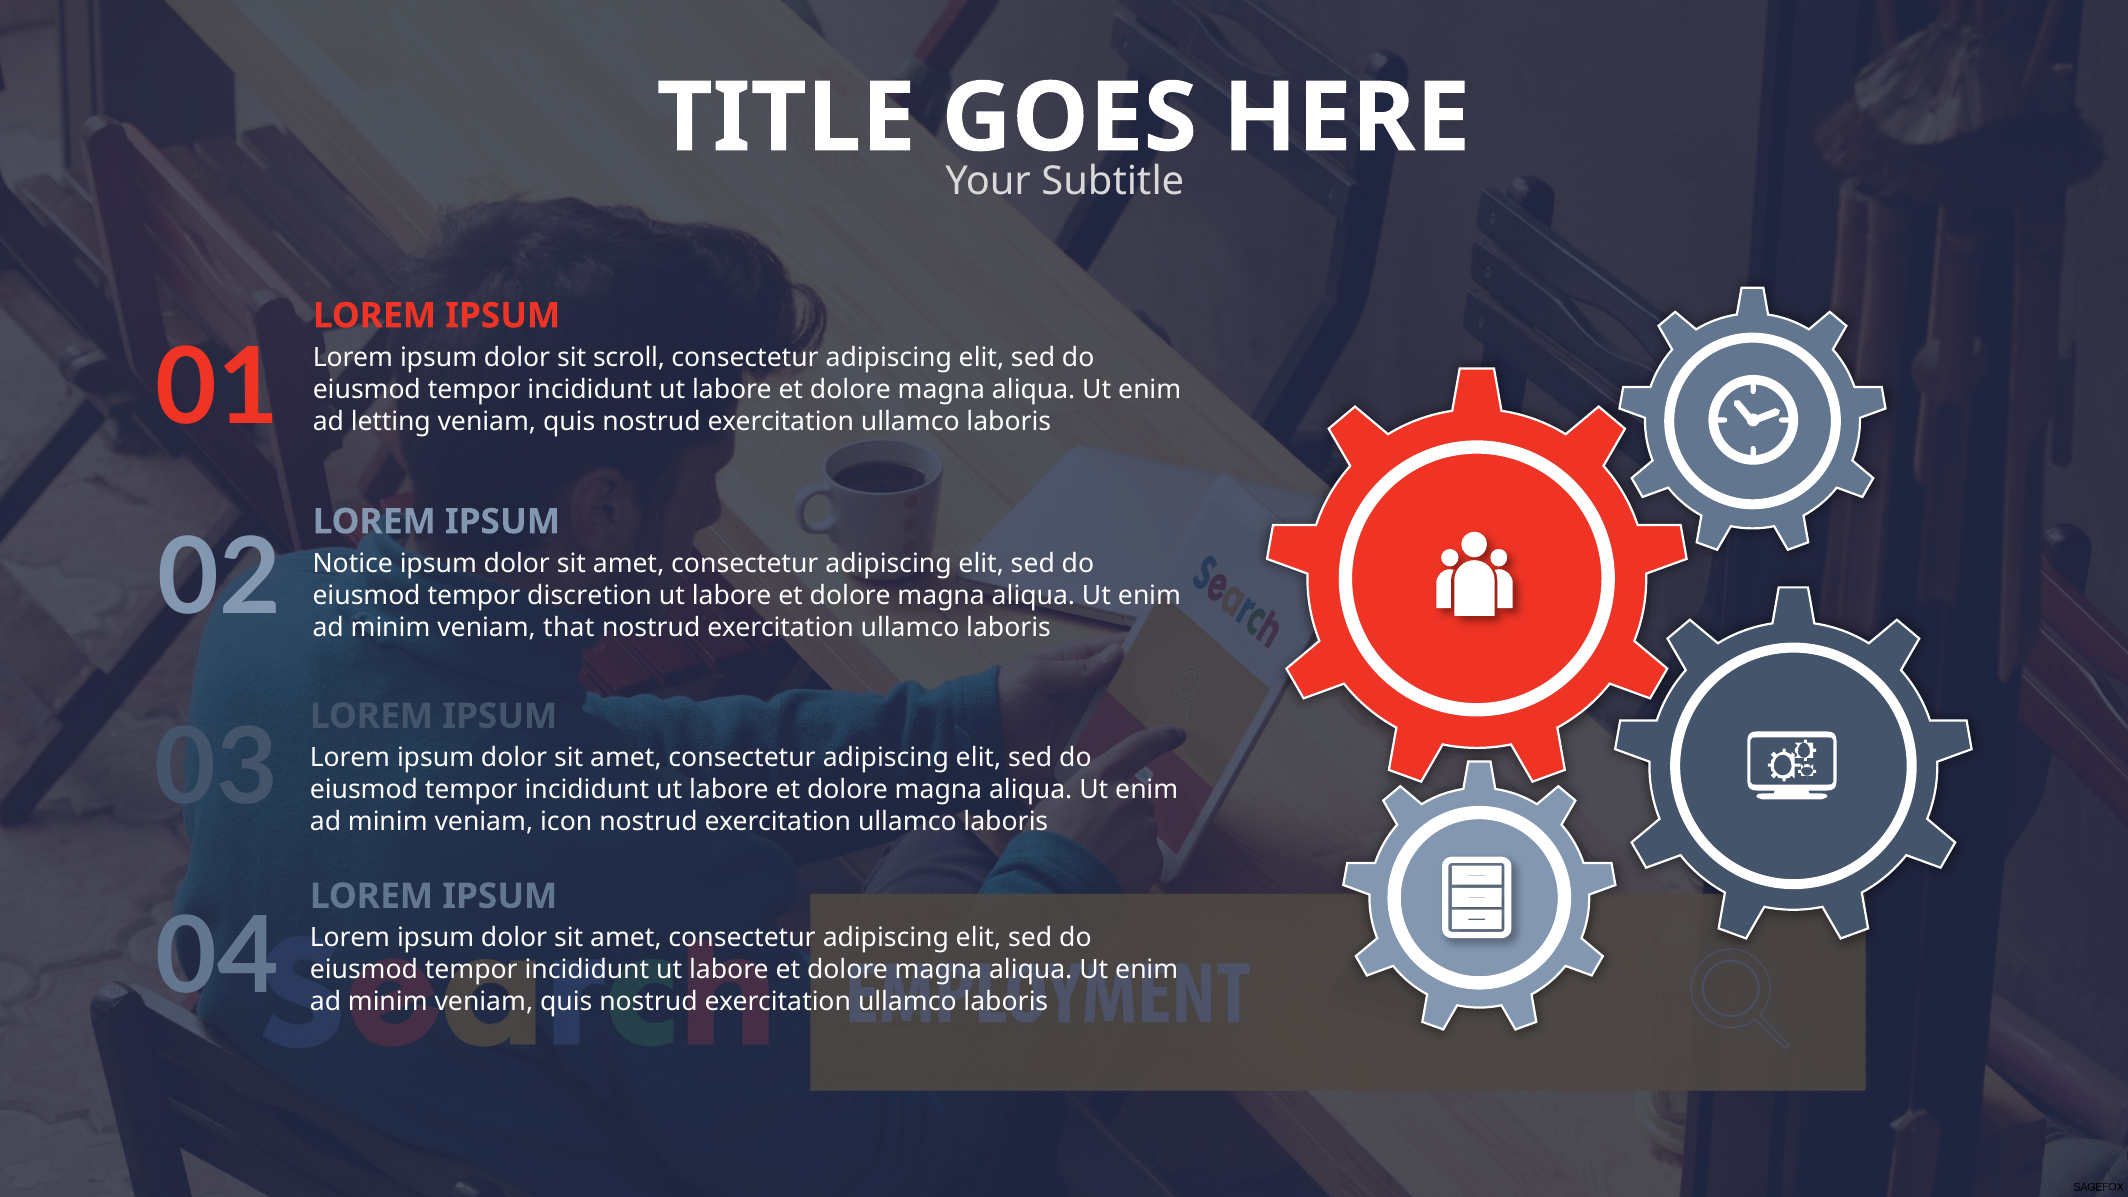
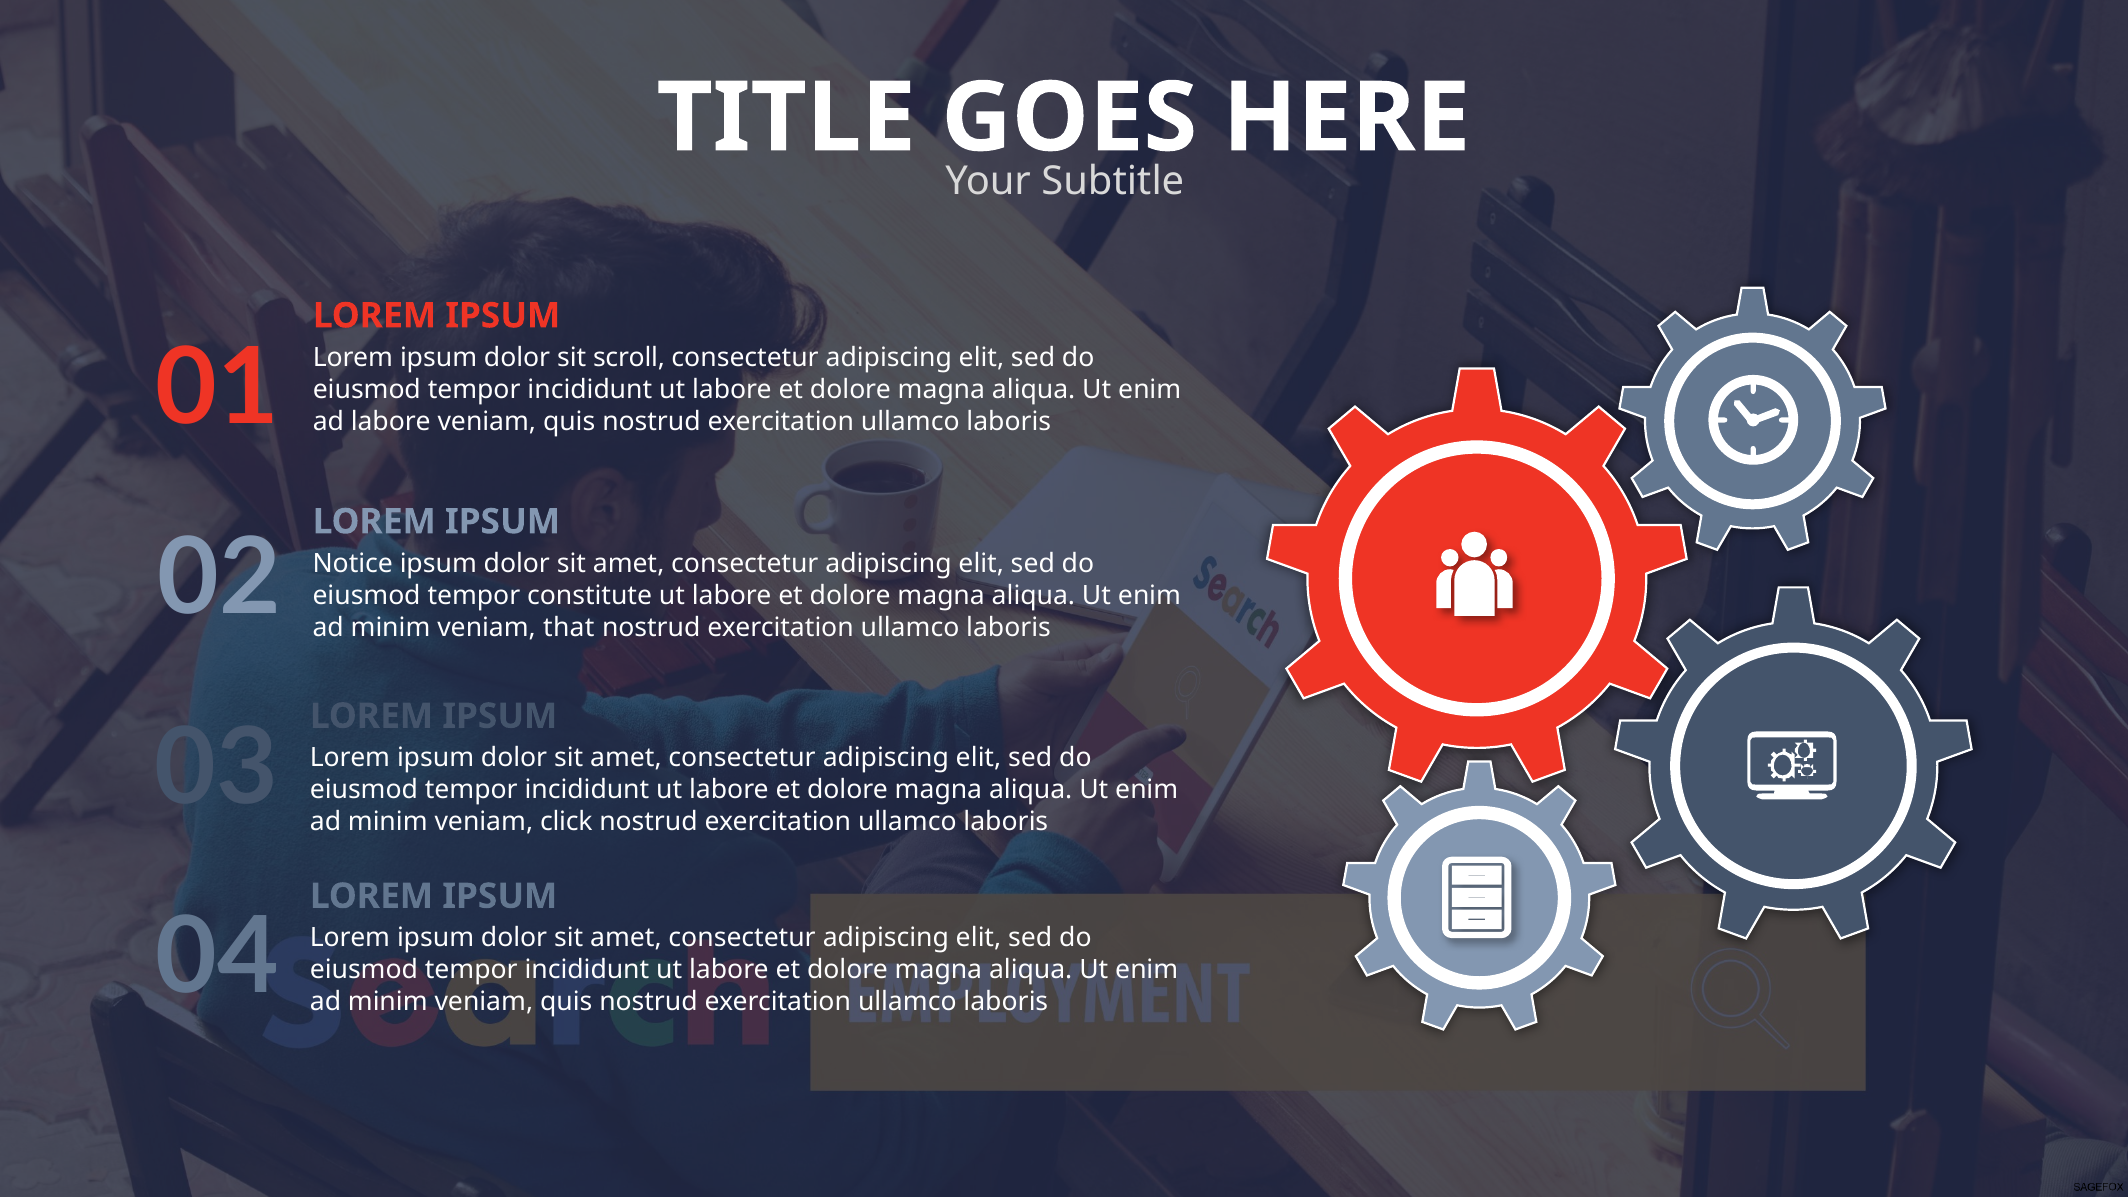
ad letting: letting -> labore (391, 422)
discretion: discretion -> constitute (590, 596)
icon: icon -> click (566, 822)
